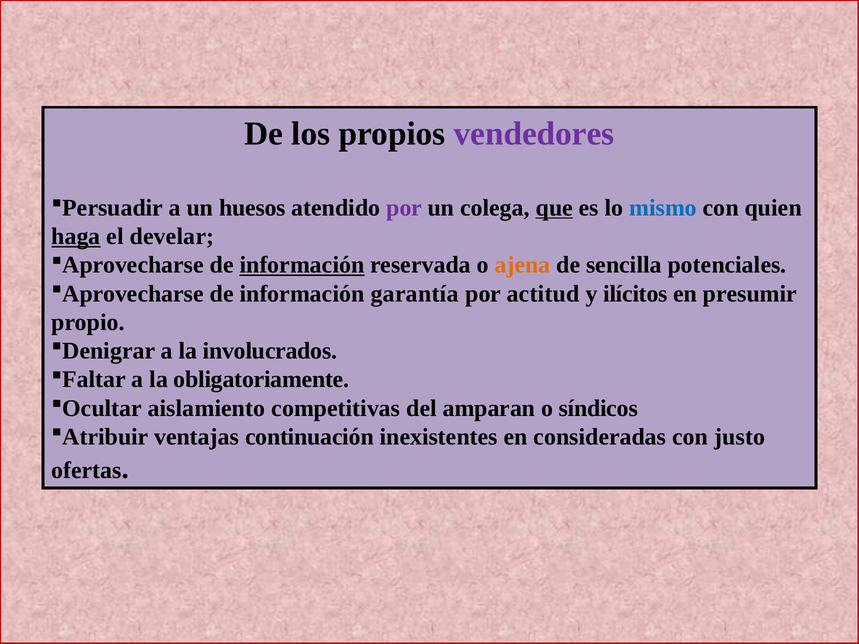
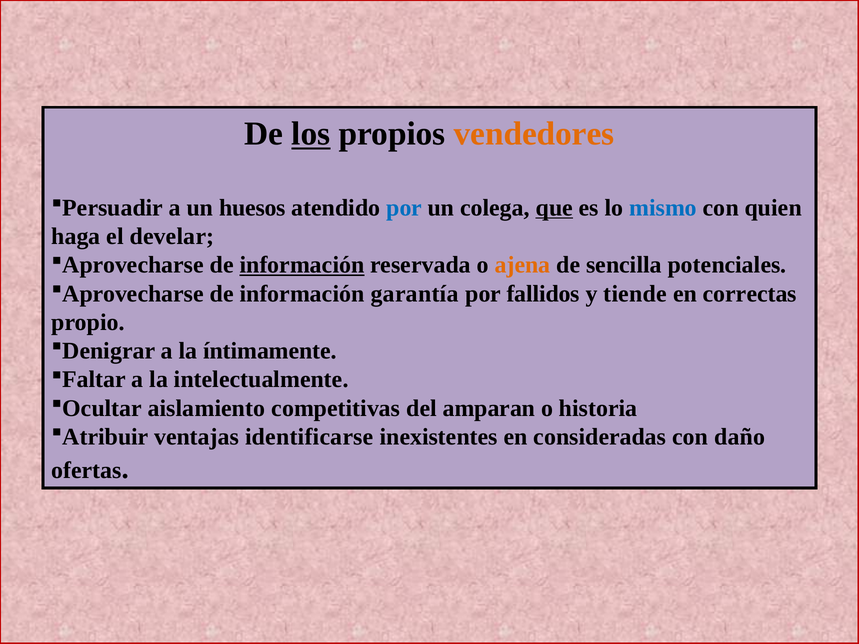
los underline: none -> present (311, 134)
vendedores colour: purple -> orange (534, 134)
por colour: purple -> blue (404, 208)
haga underline: present -> none (76, 236)
actitud: actitud -> fallidos (543, 294)
ilícitos: ilícitos -> tiende (635, 294)
presumir: presumir -> correctas (750, 294)
involucrados: involucrados -> íntimamente (270, 351)
obligatoriamente: obligatoriamente -> intelectualmente (261, 380)
síndicos: síndicos -> historia (598, 408)
continuación: continuación -> identificarse (309, 437)
justo: justo -> daño (740, 437)
